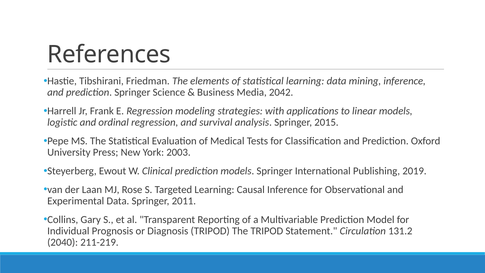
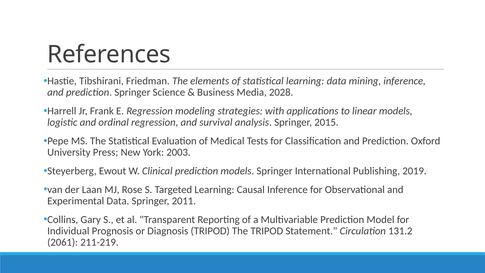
2042: 2042 -> 2028 (281, 92)
2040: 2040 -> 2061 (63, 242)
